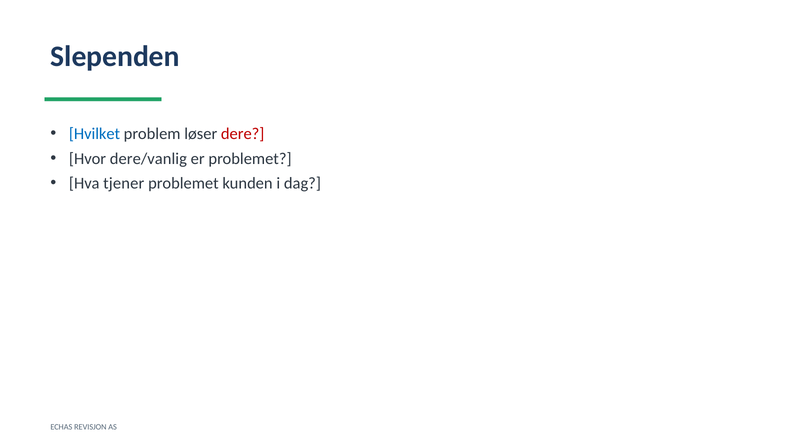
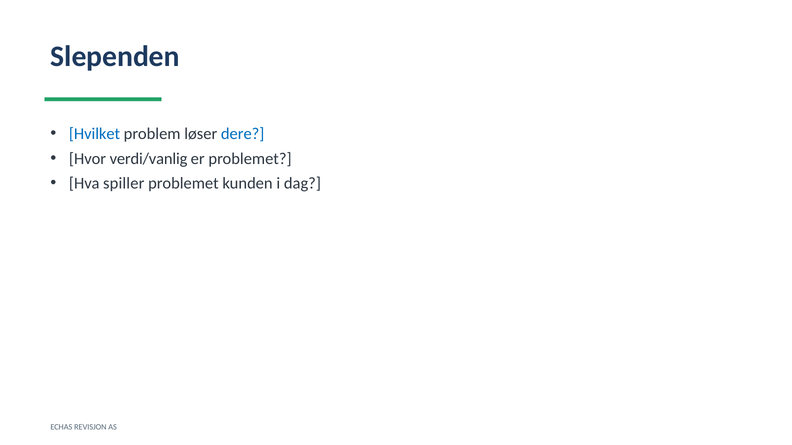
dere colour: red -> blue (243, 134)
dere/vanlig: dere/vanlig -> verdi/vanlig (149, 159)
tjener: tjener -> spiller (124, 184)
